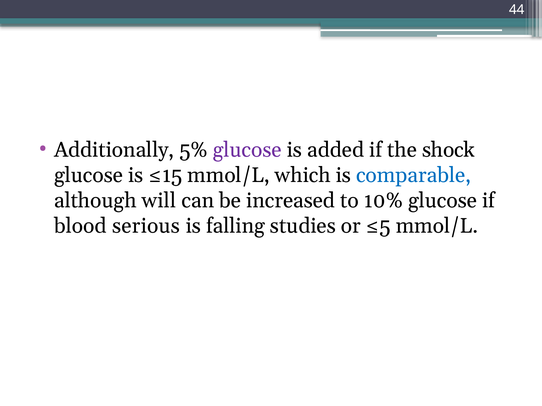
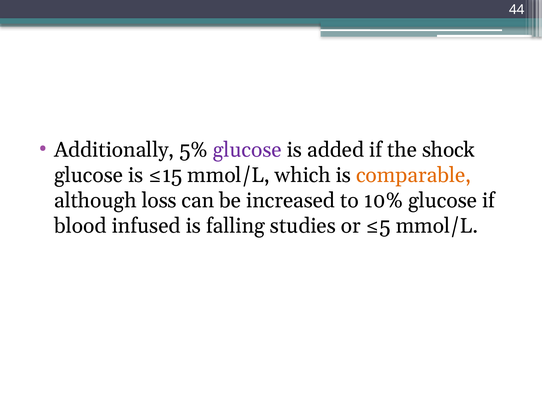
comparable colour: blue -> orange (414, 175)
will: will -> loss (159, 201)
serious: serious -> infused (146, 226)
